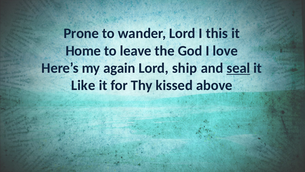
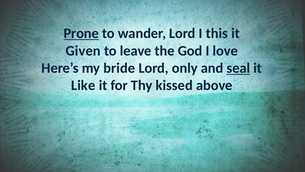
Prone underline: none -> present (81, 33)
Home: Home -> Given (83, 51)
again: again -> bride (119, 68)
ship: ship -> only (185, 68)
